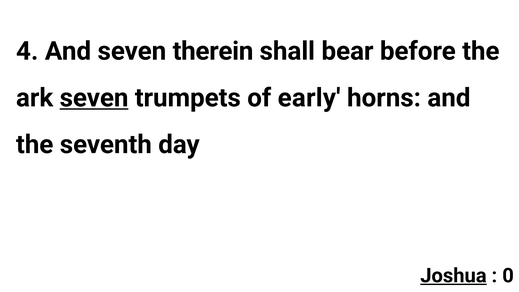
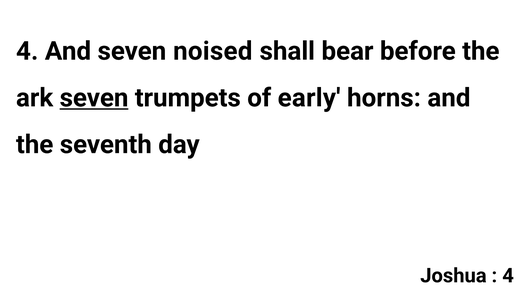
therein: therein -> noised (213, 51)
Joshua underline: present -> none (453, 276)
0: 0 -> 4 (508, 276)
